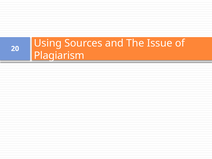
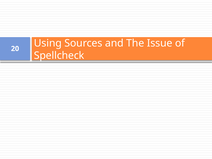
Plagiarism: Plagiarism -> Spellcheck (59, 55)
